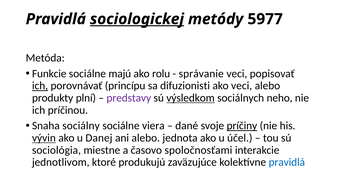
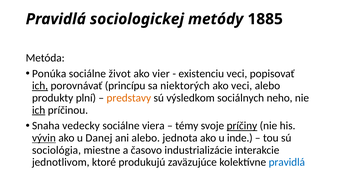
sociologickej underline: present -> none (137, 19)
5977: 5977 -> 1885 (265, 19)
Funkcie: Funkcie -> Ponúka (49, 73)
majú: majú -> život (120, 73)
rolu: rolu -> vier (161, 73)
správanie: správanie -> existenciu (201, 73)
difuzionisti: difuzionisti -> niektorých (185, 86)
predstavy colour: purple -> orange (129, 98)
výsledkom underline: present -> none (191, 98)
ich underline: none -> present (39, 110)
sociálny: sociálny -> vedecky (81, 125)
dané: dané -> témy (187, 125)
účel: účel -> inde (240, 138)
spoločnosťami: spoločnosťami -> industrializácie (198, 150)
